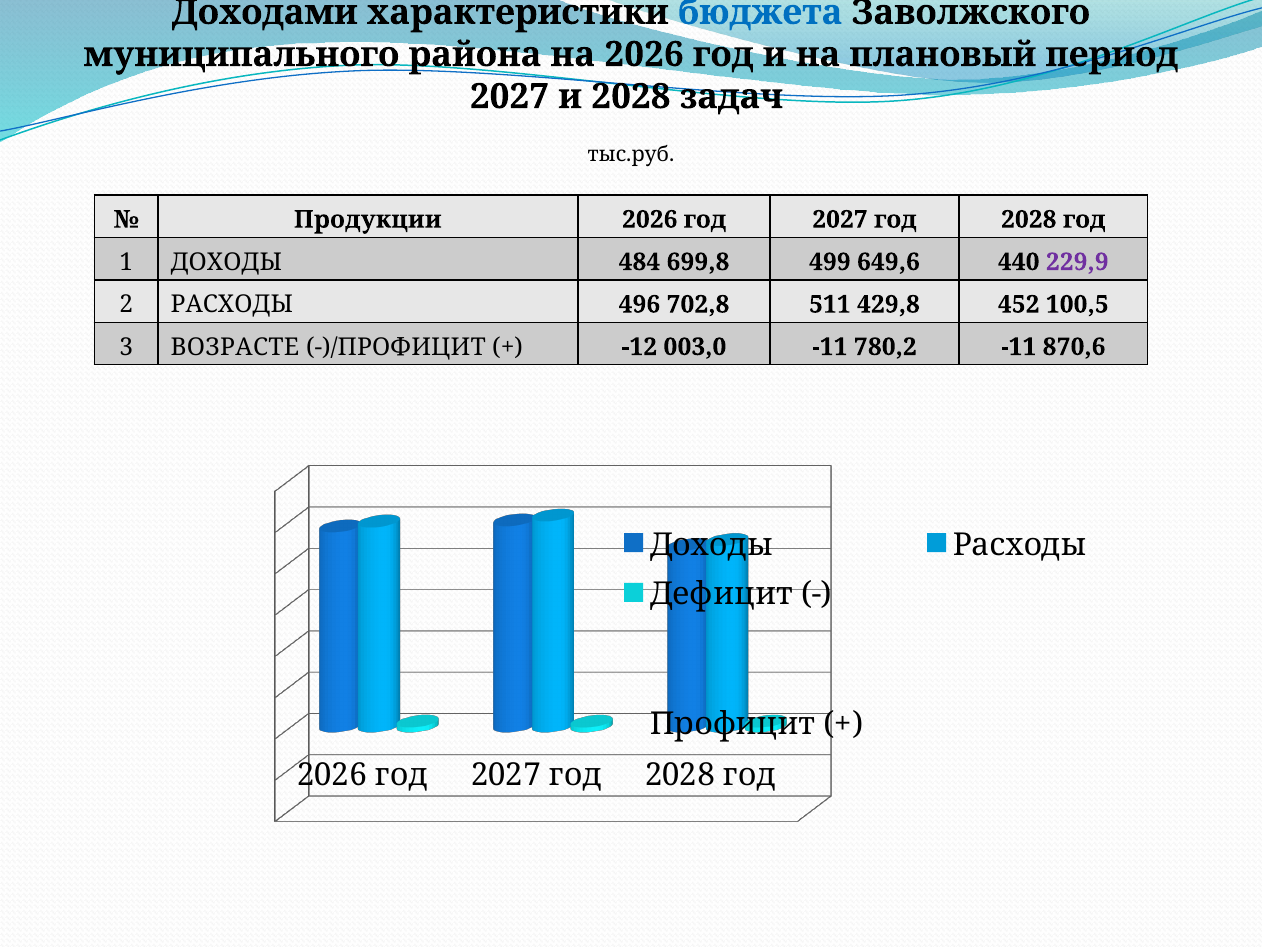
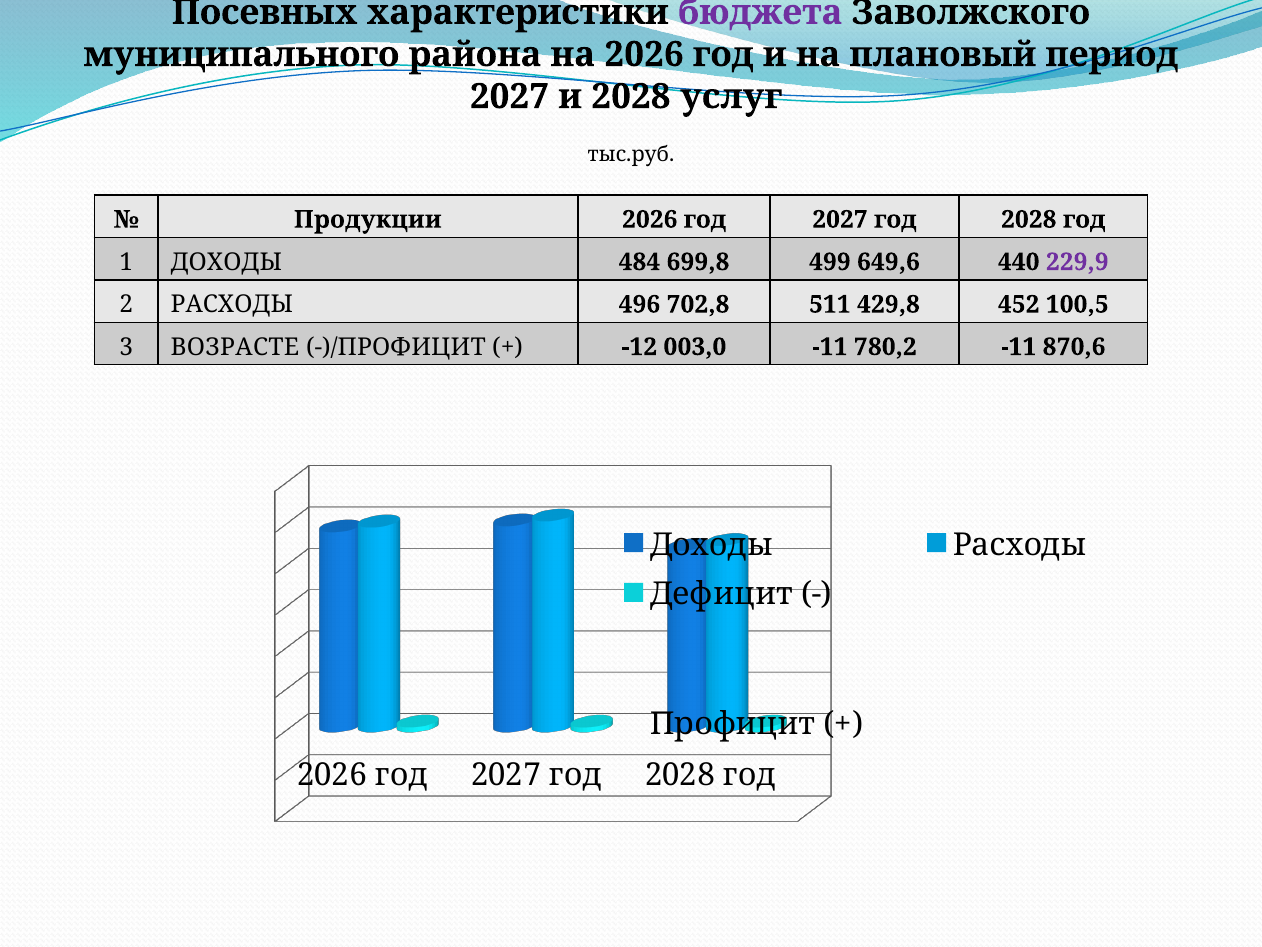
Доходами: Доходами -> Посевных (265, 12)
бюджета colour: blue -> purple (760, 12)
задач: задач -> услуг (731, 97)
